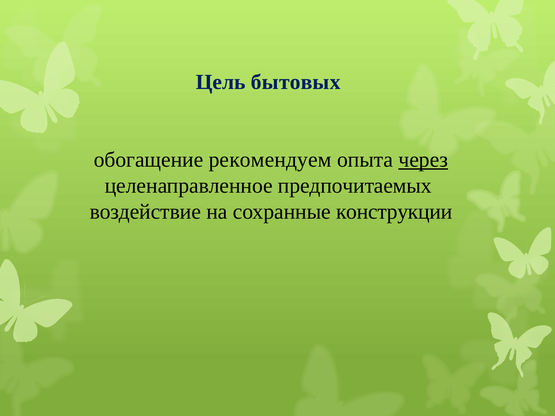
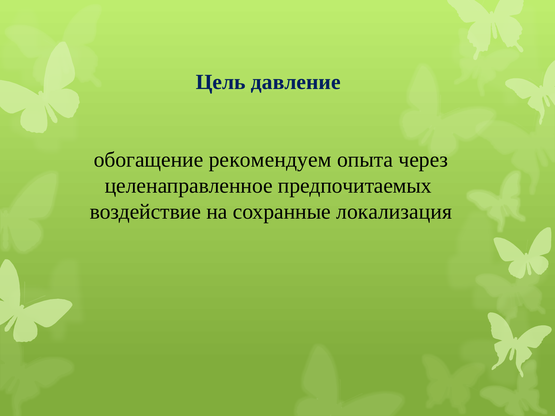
бытовых: бытовых -> давление (296, 82)
через underline: present -> none (423, 160)
конструкции: конструкции -> локализация (394, 212)
